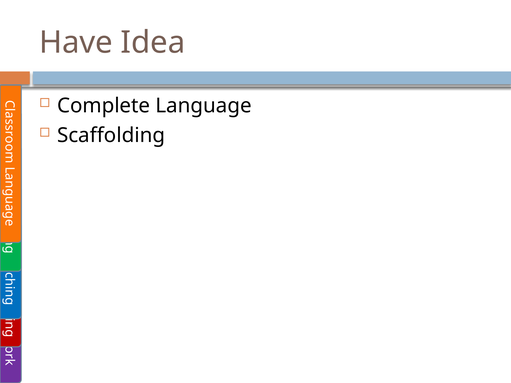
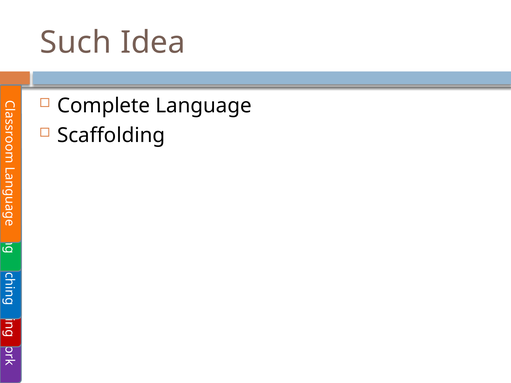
Have: Have -> Such (76, 43)
